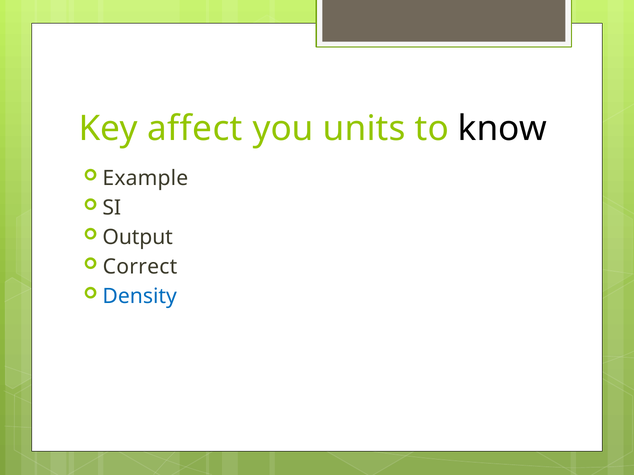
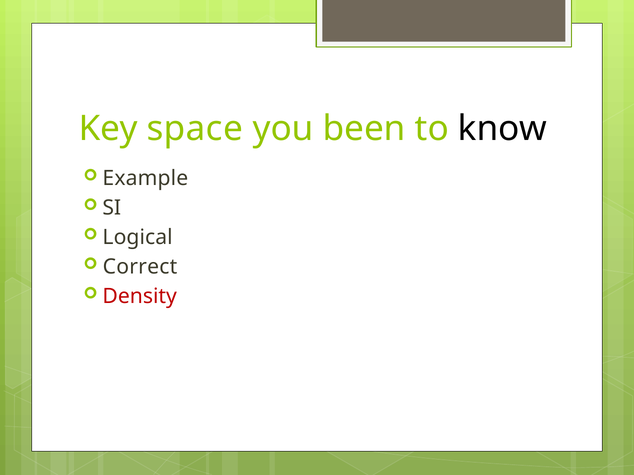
affect: affect -> space (195, 129)
units: units -> been (364, 129)
Output: Output -> Logical (138, 238)
Density colour: blue -> red (140, 297)
